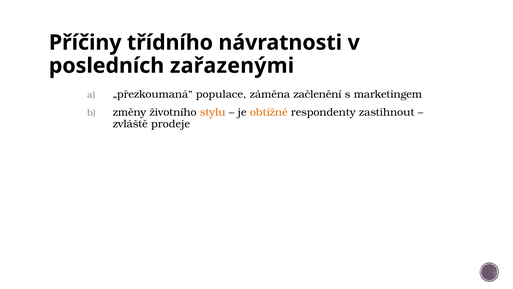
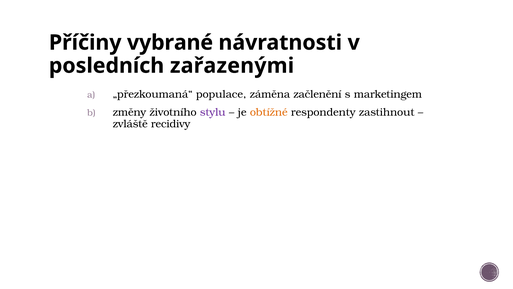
třídního: třídního -> vybrané (170, 43)
stylu colour: orange -> purple (213, 112)
prodeje: prodeje -> recidivy (171, 124)
